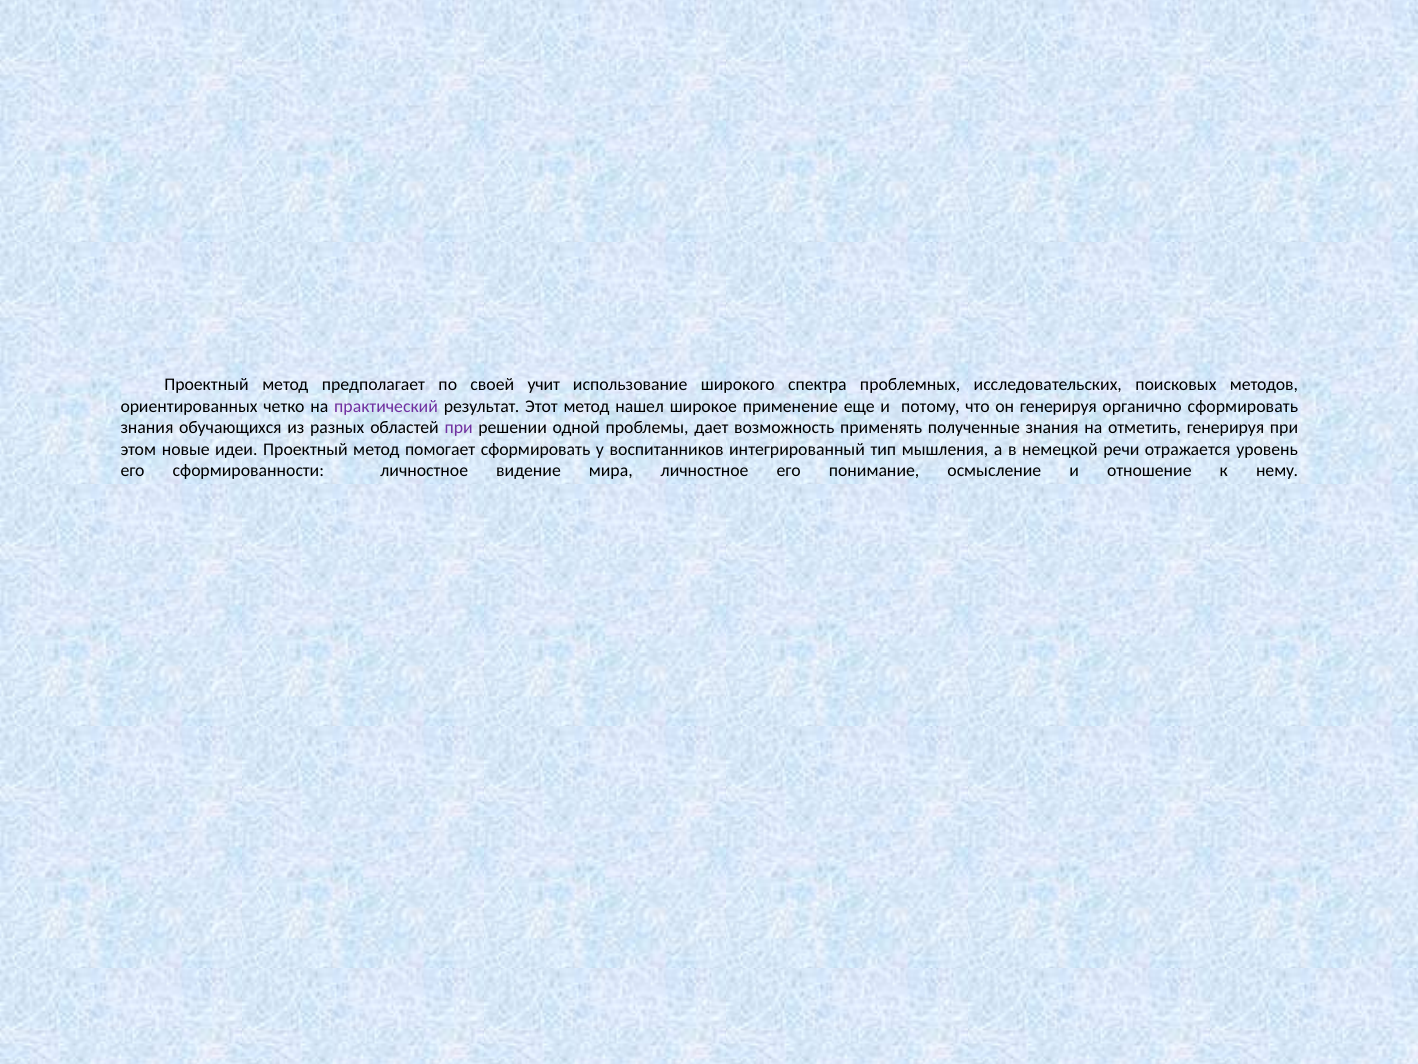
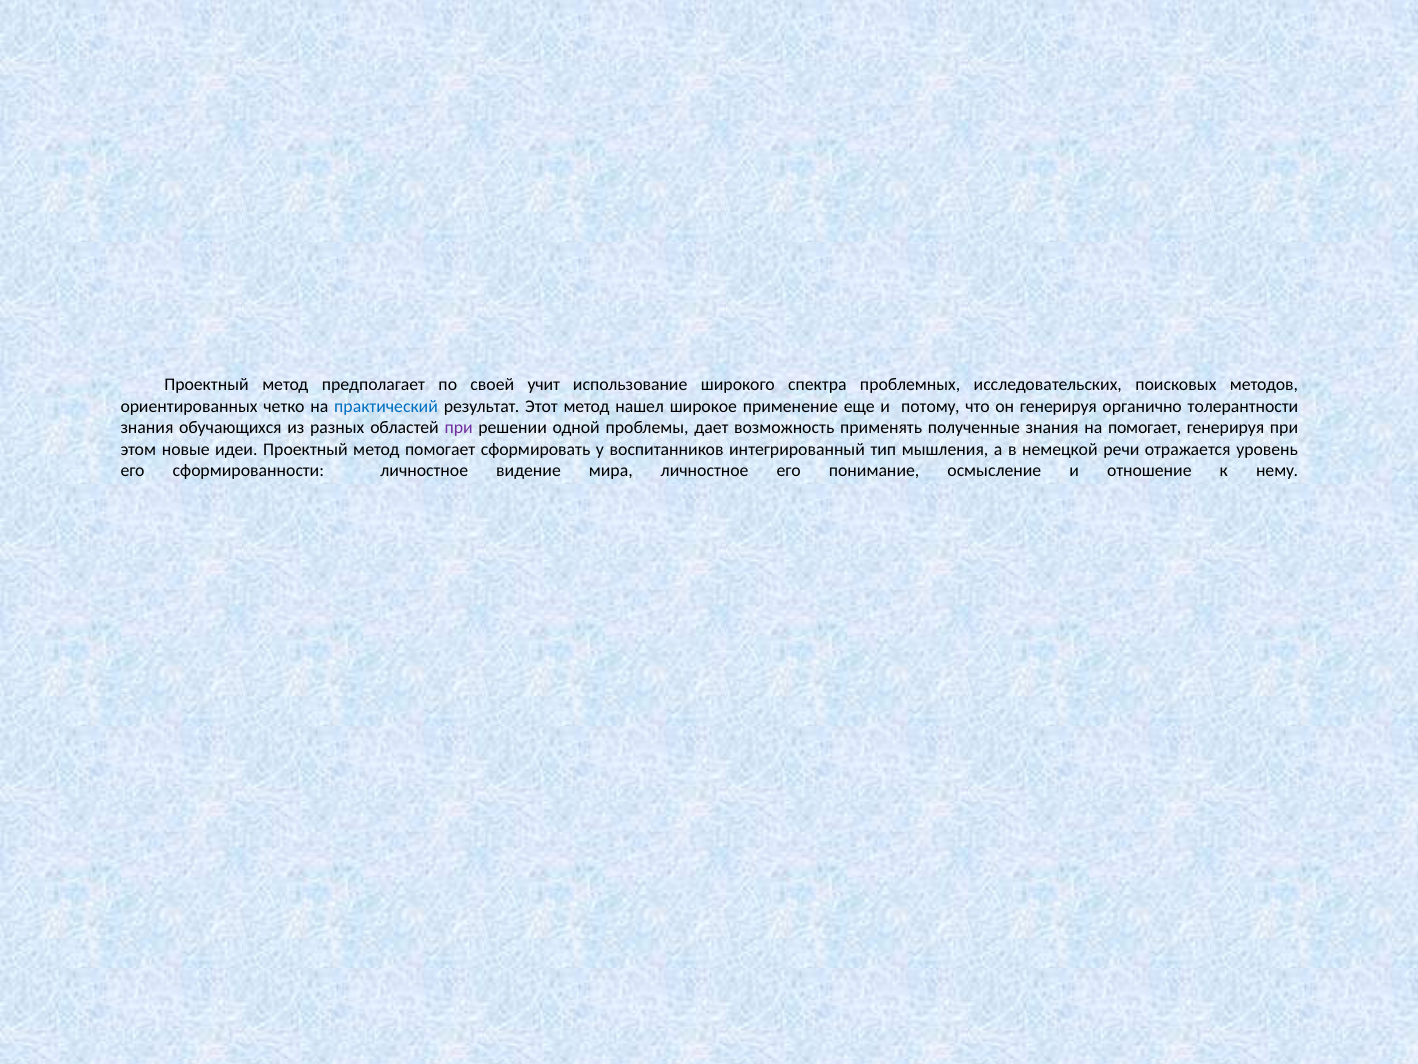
практический colour: purple -> blue (386, 407)
органично сформировать: сформировать -> толерантности (1243, 407)
на отметить: отметить -> помогает (1145, 428)
